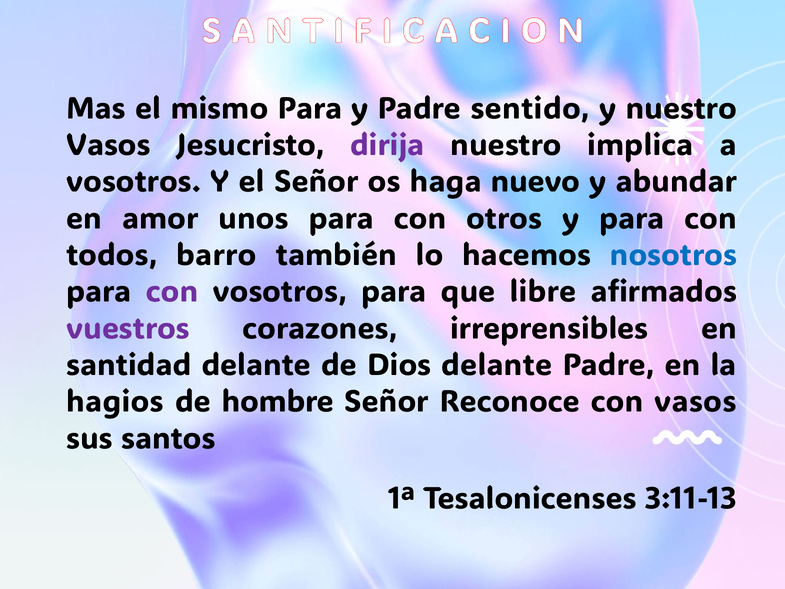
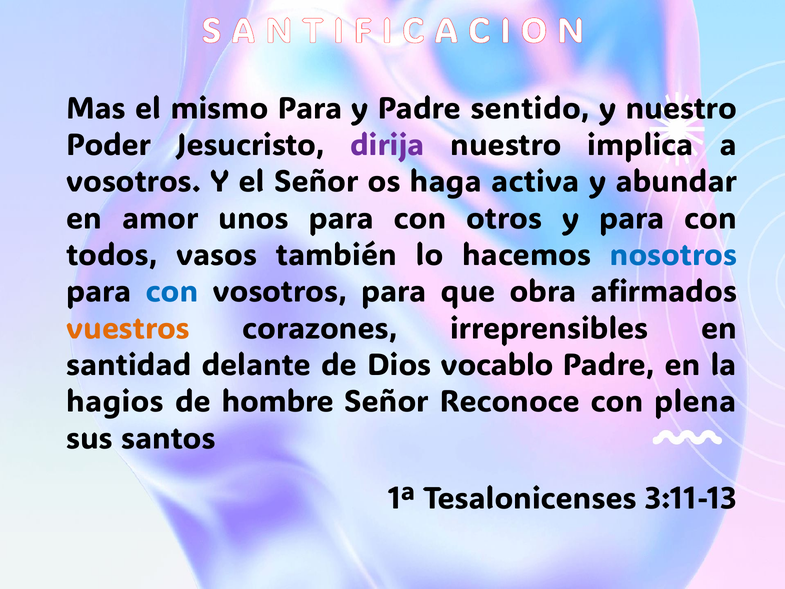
Vasos: Vasos -> Poder (109, 145)
nuevo: nuevo -> activa (535, 182)
barro: barro -> vasos (217, 255)
con colour: purple -> blue (172, 292)
libre: libre -> obra (543, 292)
vuestros colour: purple -> orange (128, 328)
Dios delante: delante -> vocablo (497, 365)
con vasos: vasos -> plena (695, 402)
